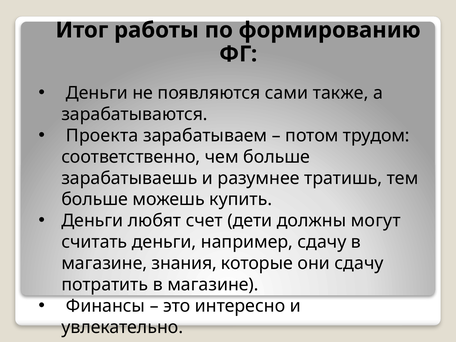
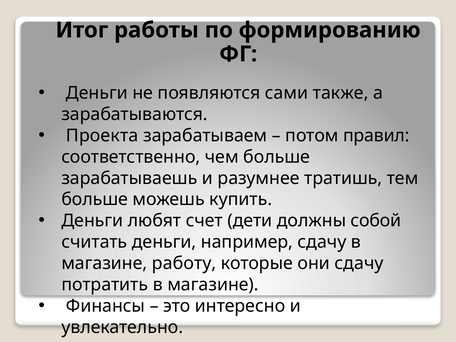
трудом: трудом -> правил (376, 136)
могут: могут -> собой (376, 221)
знания: знания -> работу (184, 263)
